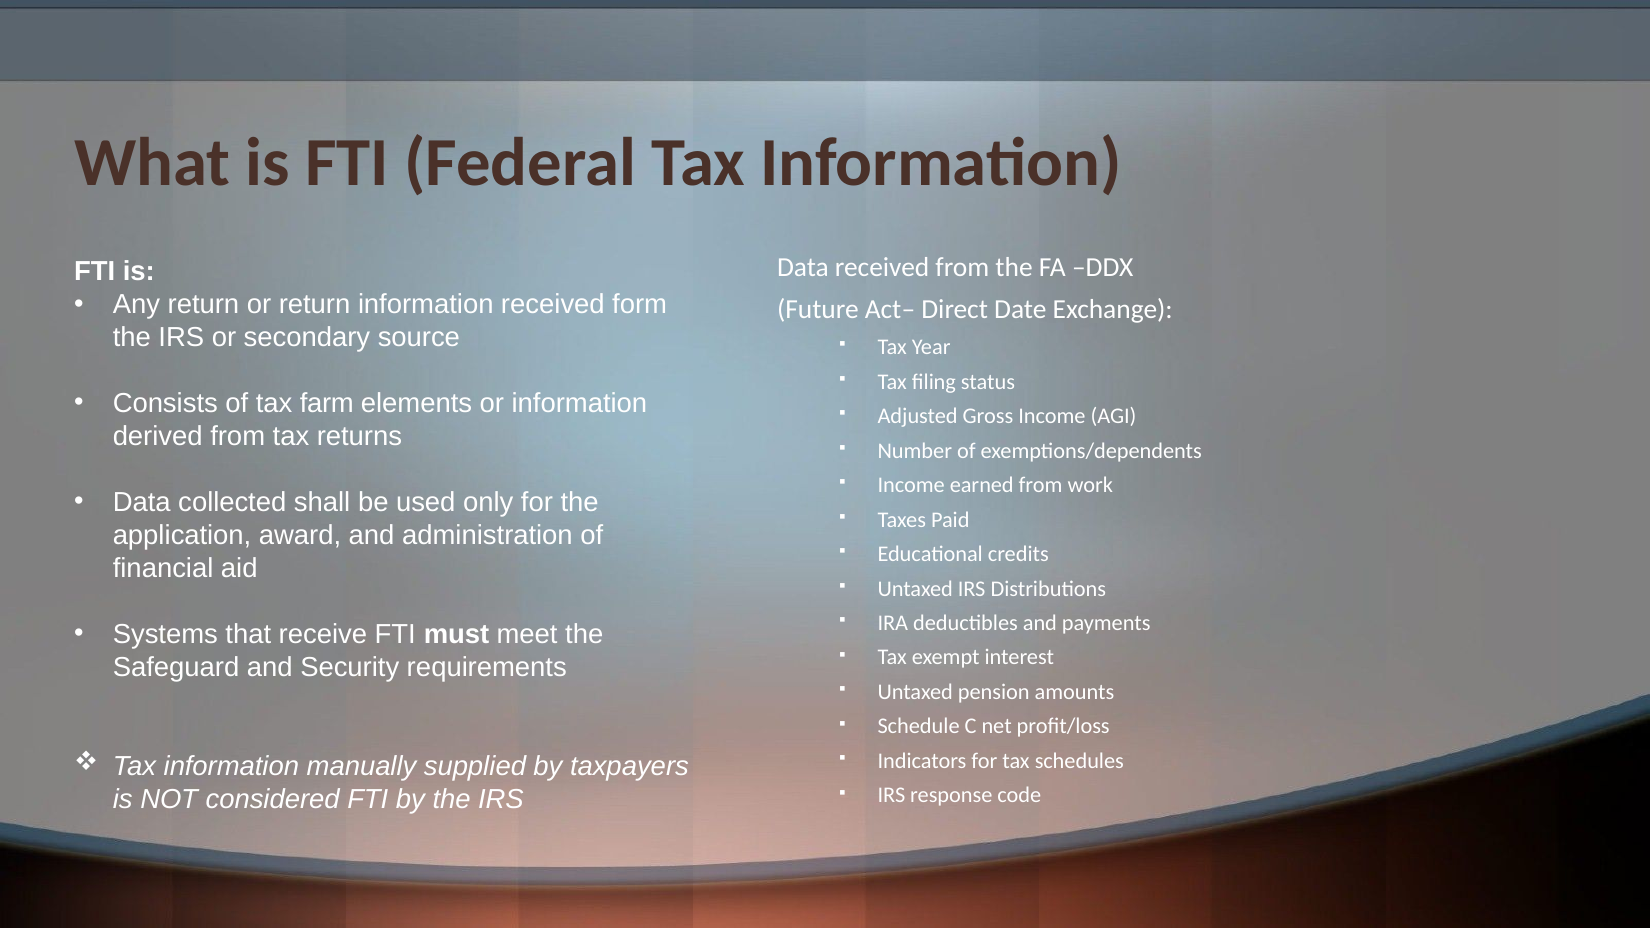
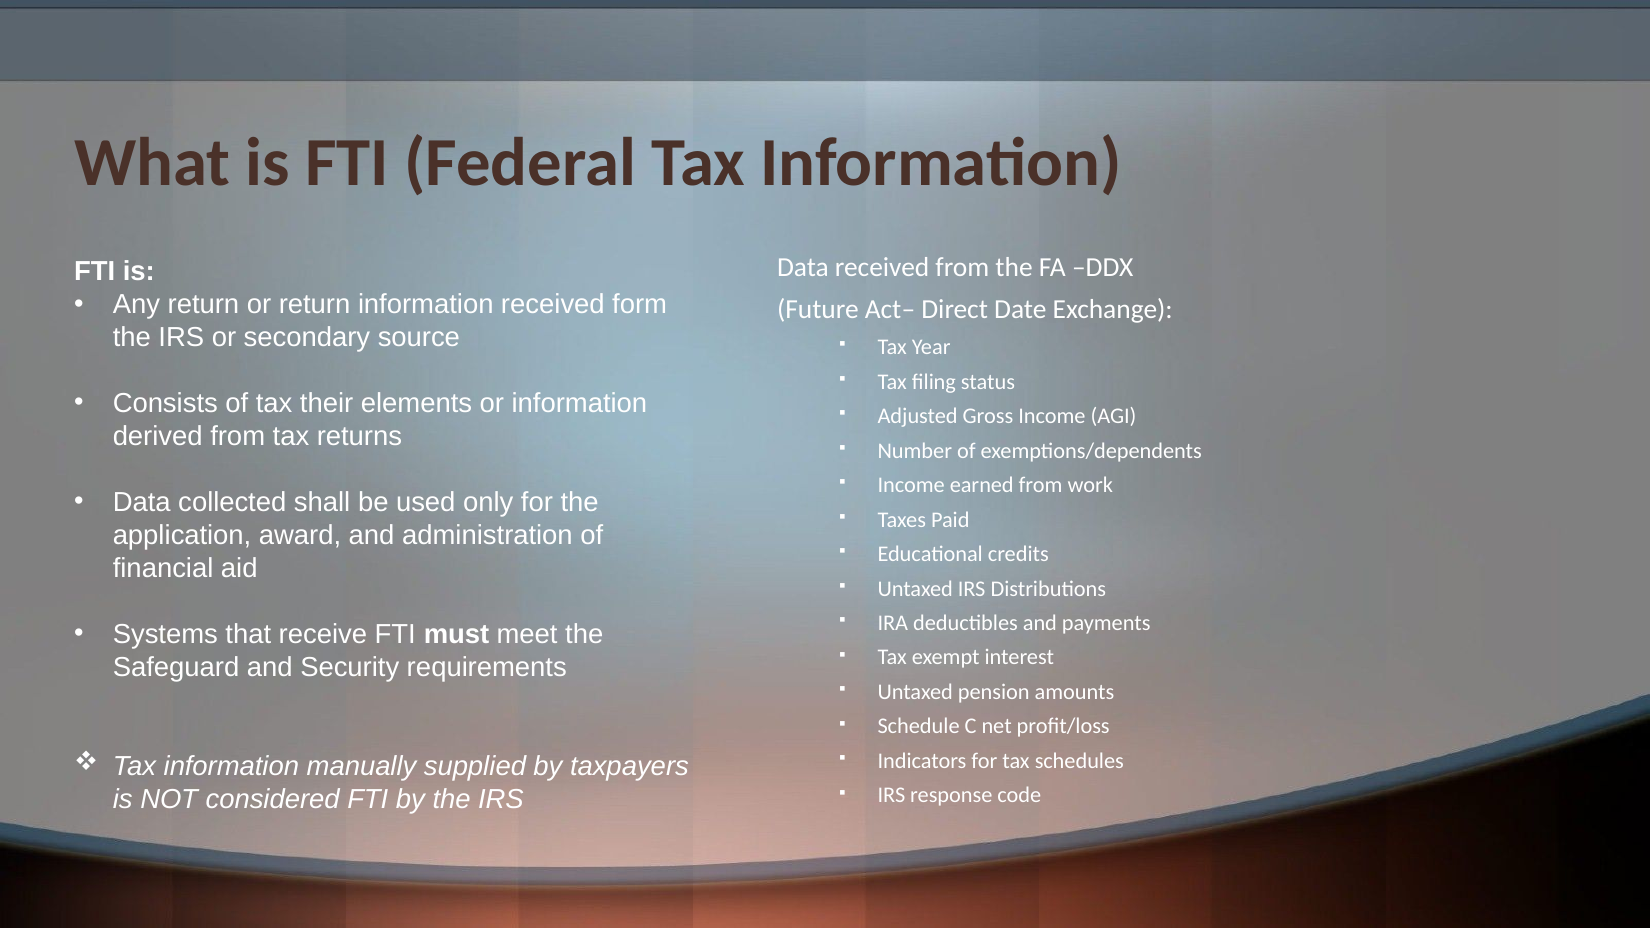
farm: farm -> their (327, 404)
